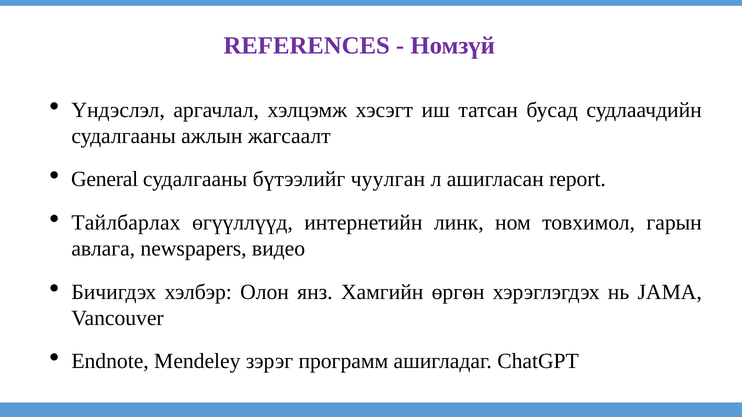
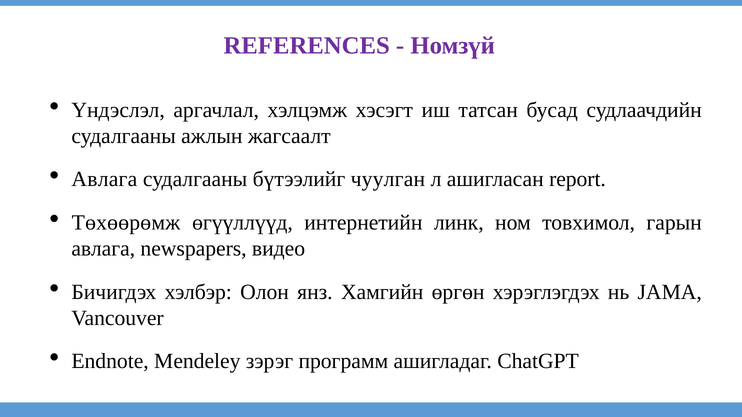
General: General -> Авлага (104, 179)
Тайлбарлах: Тайлбарлах -> Төхөөрөмж (126, 223)
